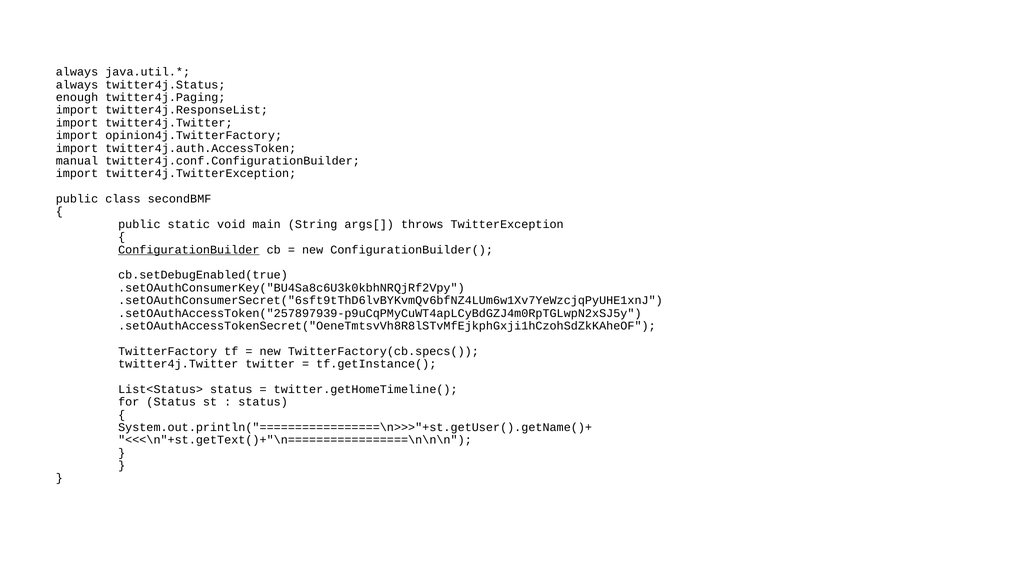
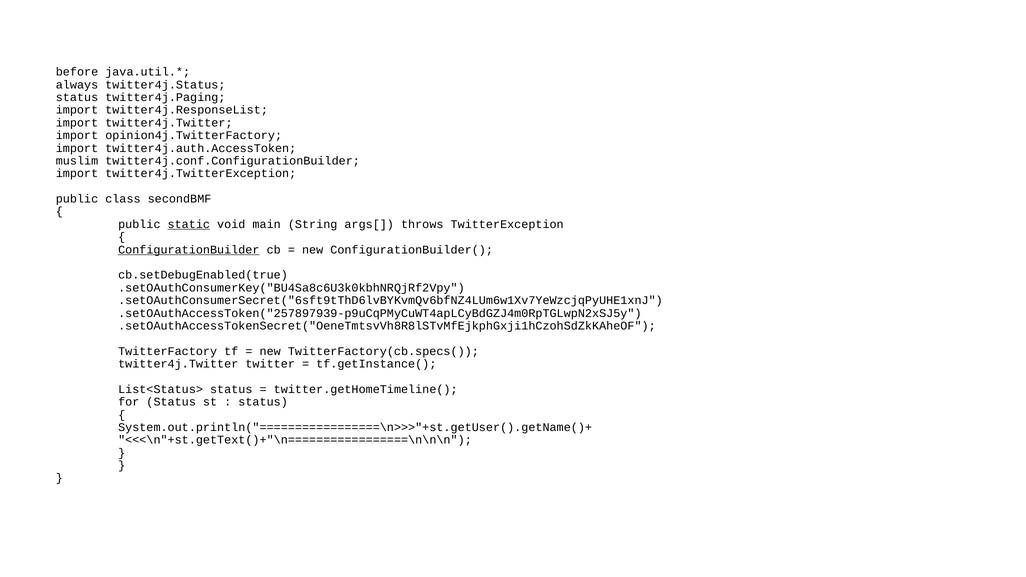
always: always -> before (77, 72)
enough: enough -> status (77, 97)
manual: manual -> muslim (77, 161)
static underline: none -> present (189, 224)
